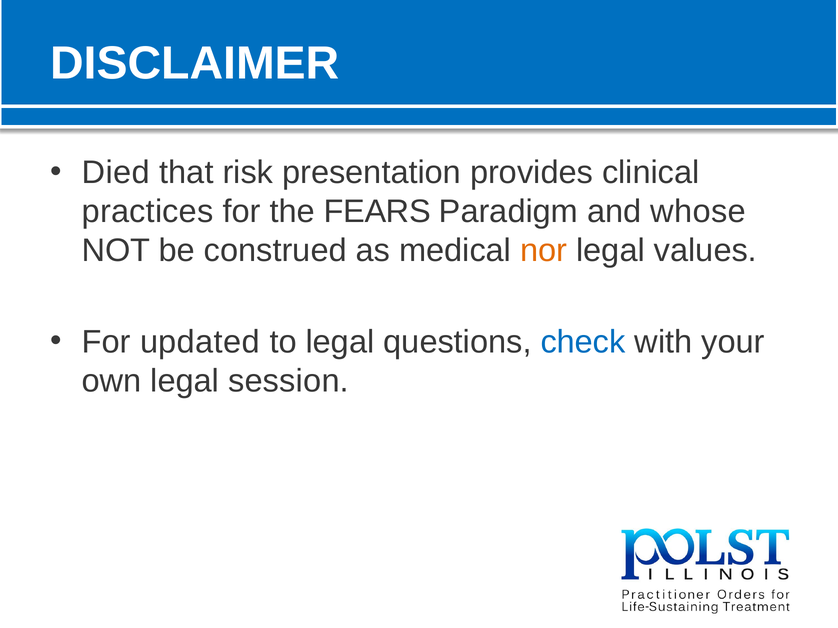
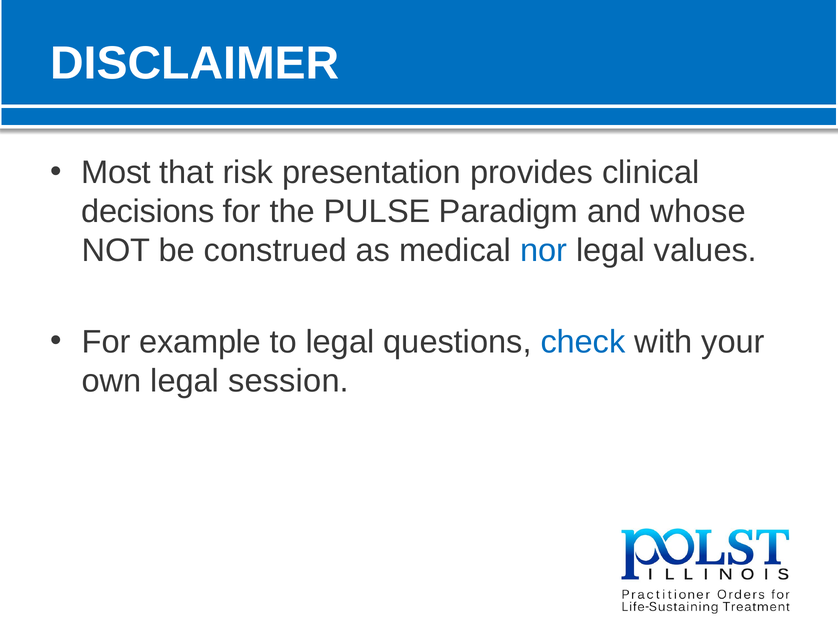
Died: Died -> Most (116, 173)
practices: practices -> decisions (148, 212)
FEARS: FEARS -> PULSE (377, 212)
nor colour: orange -> blue (544, 251)
updated: updated -> example (200, 342)
